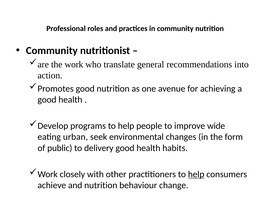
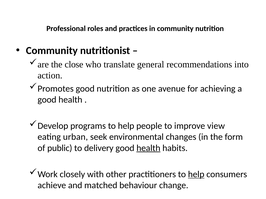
the work: work -> close (74, 65)
wide: wide -> view (216, 126)
health underline: none -> present (148, 148)
and nutrition: nutrition -> matched (101, 186)
